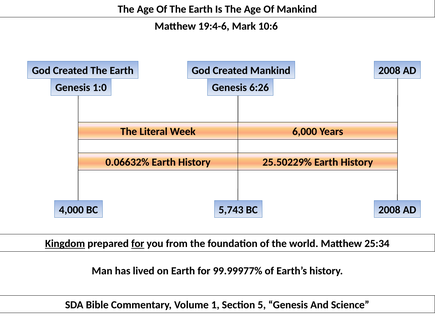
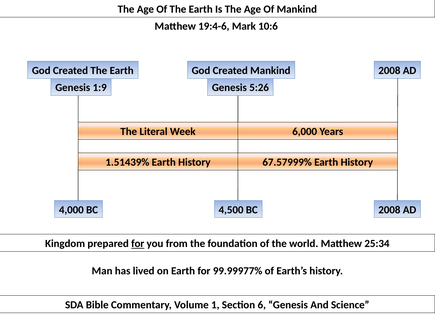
1:0: 1:0 -> 1:9 (100, 88)
6:26: 6:26 -> 5:26 (259, 88)
0.06632%: 0.06632% -> 1.51439% (127, 162)
25.50229%: 25.50229% -> 67.57999% (287, 162)
5,743: 5,743 -> 4,500 (231, 210)
Kingdom underline: present -> none (65, 244)
5: 5 -> 6 (262, 305)
